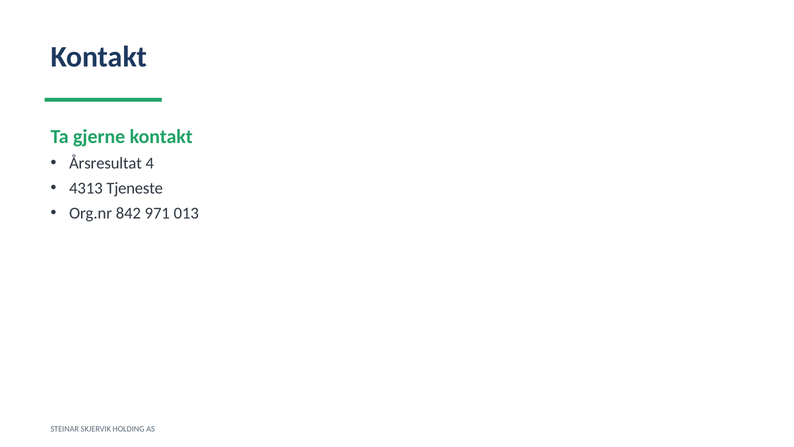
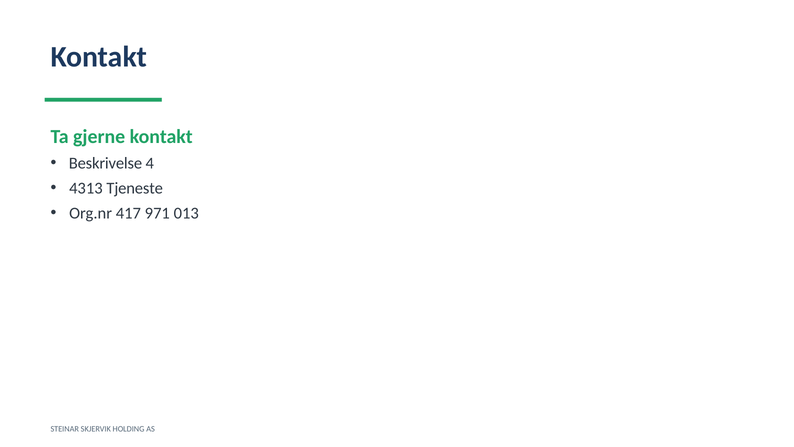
Årsresultat: Årsresultat -> Beskrivelse (106, 163)
842: 842 -> 417 (128, 213)
